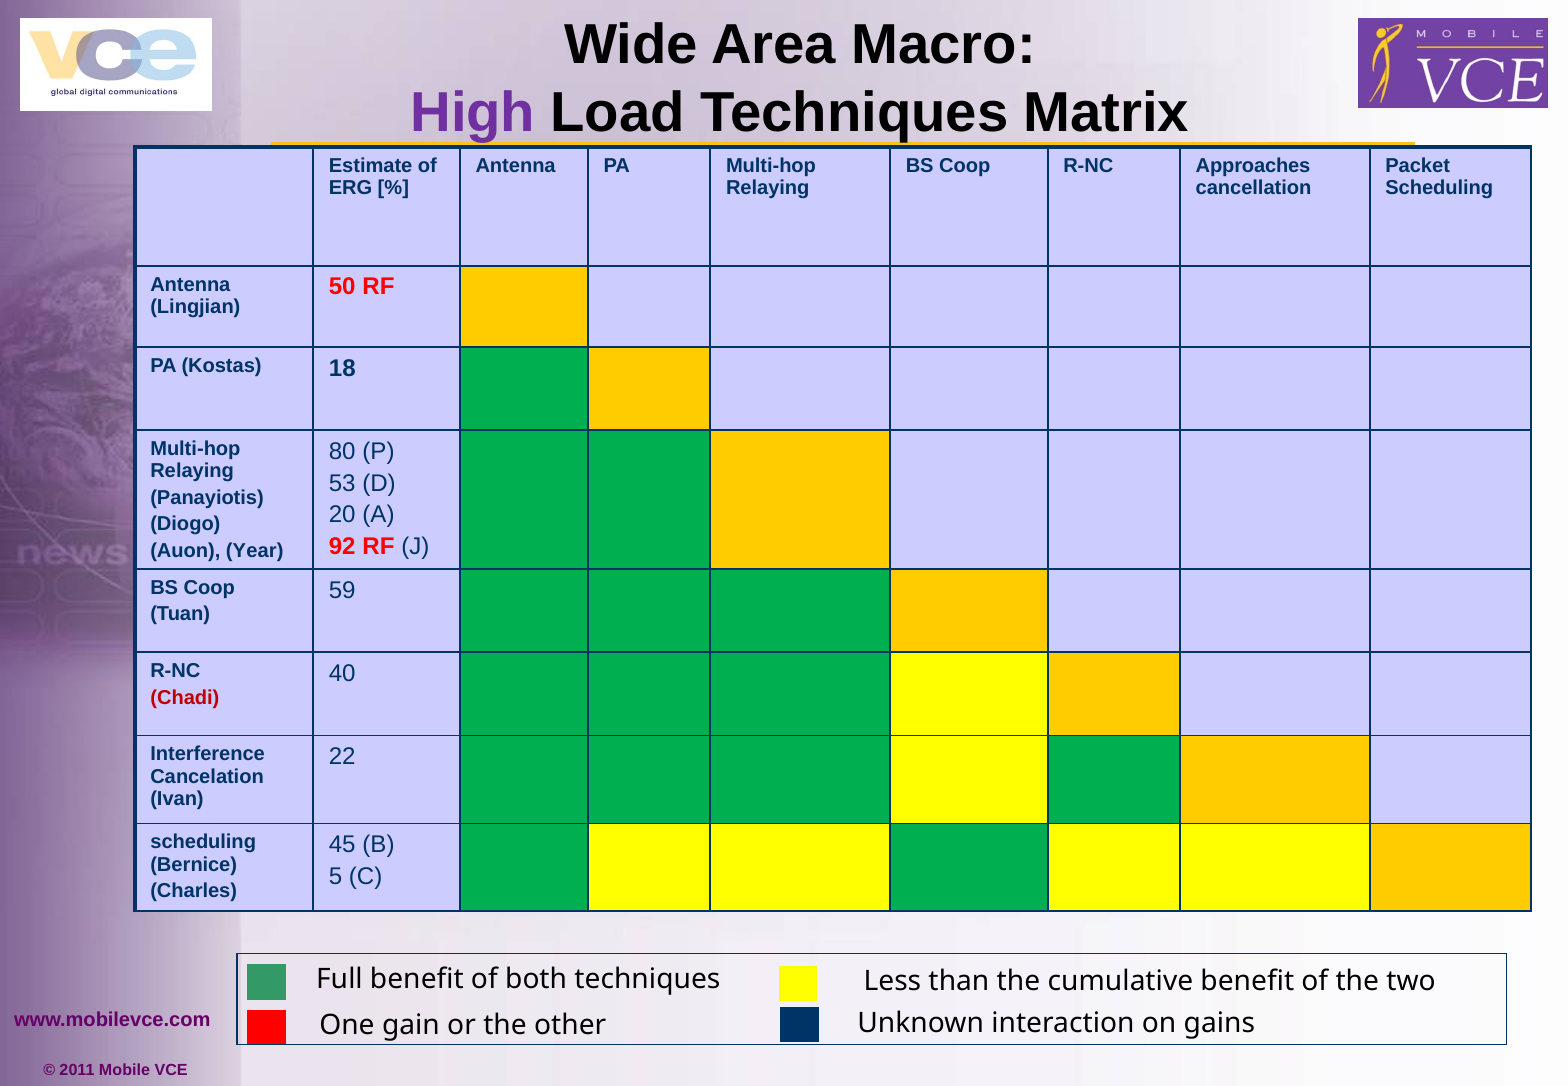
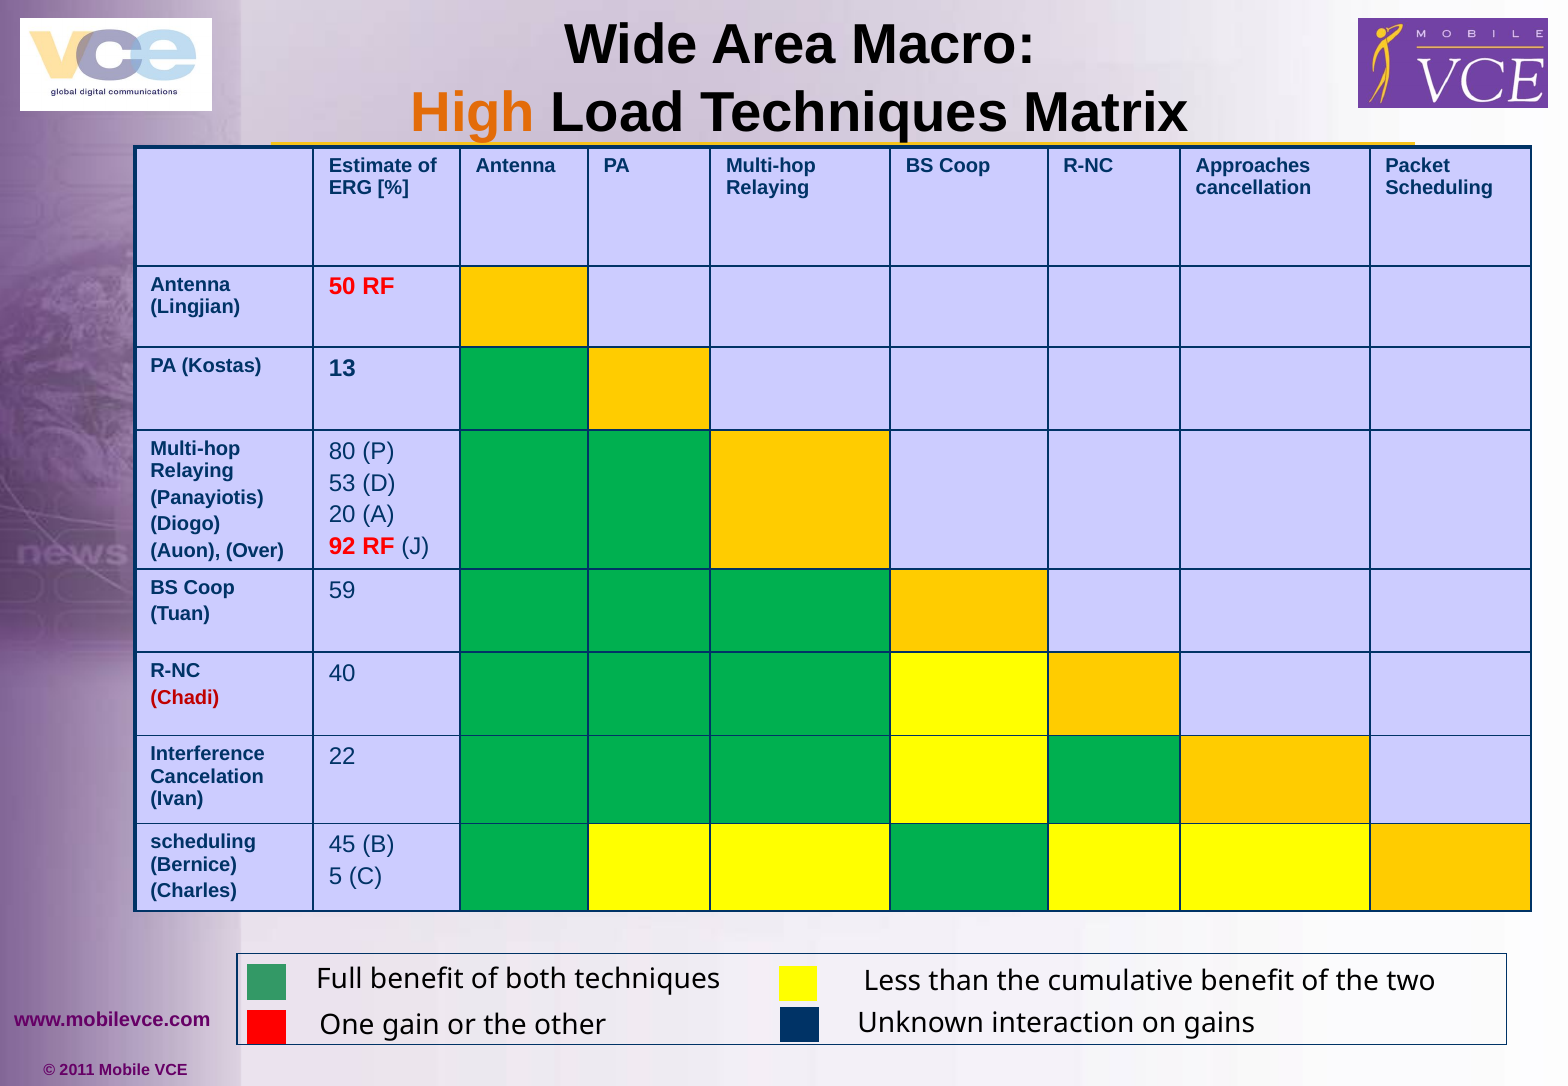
High colour: purple -> orange (473, 112)
18: 18 -> 13 (342, 368)
Year: Year -> Over (255, 551)
